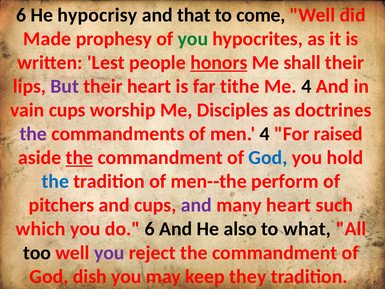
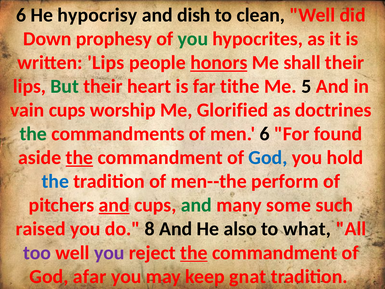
that: that -> dish (194, 15)
come: come -> clean (261, 15)
Made: Made -> Down (47, 39)
written Lest: Lest -> Lips (106, 63)
But colour: purple -> green (65, 86)
Me 4: 4 -> 5 (306, 86)
Disciples: Disciples -> Glorified (233, 110)
the colour: purple -> green (33, 134)
men 4: 4 -> 6 (265, 134)
raised: raised -> found (338, 134)
and underline: none -> present (114, 205)
and colour: purple -> green (196, 205)
many heart: heart -> some (289, 205)
which: which -> raised (41, 229)
do 6: 6 -> 8 (150, 229)
too colour: black -> purple (37, 252)
the underline: none -> present (194, 252)
dish: dish -> afar (90, 276)
they: they -> gnat (248, 276)
